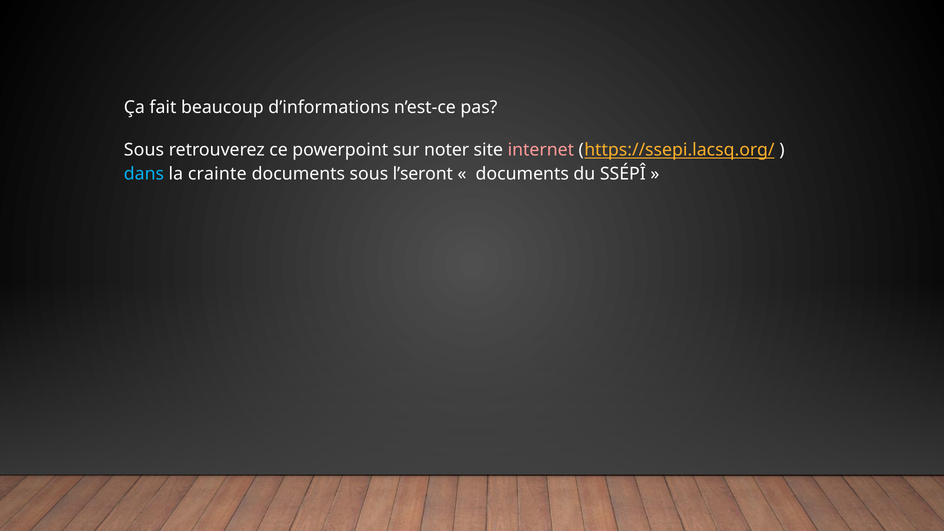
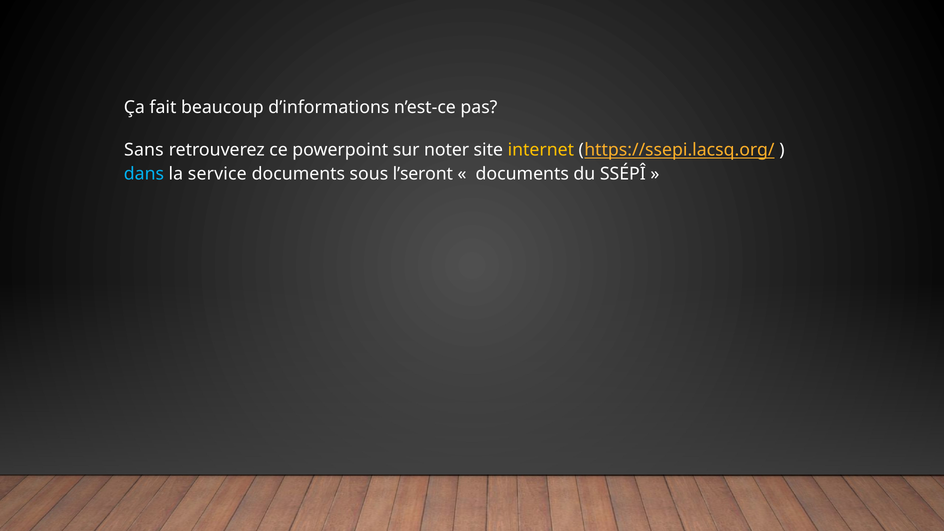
Sous: Sous -> Sans (144, 150)
internet colour: pink -> yellow (541, 150)
crainte: crainte -> service (217, 174)
